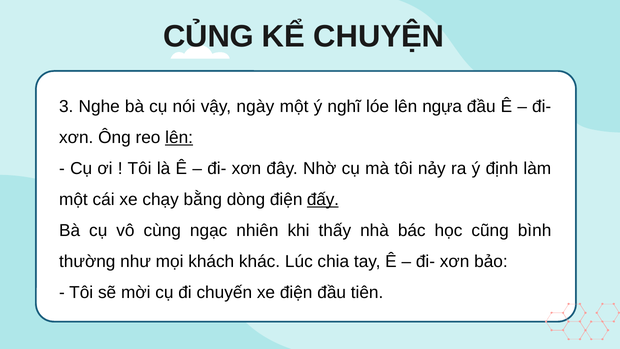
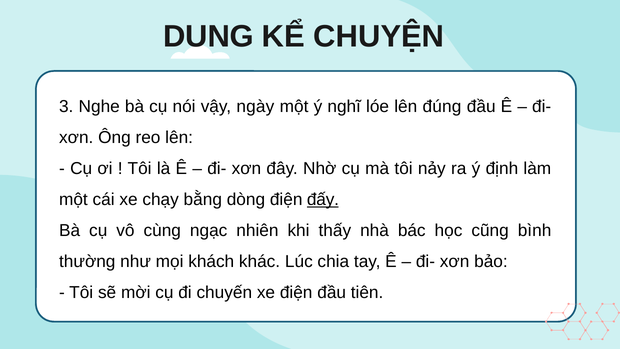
CỦNG: CỦNG -> DUNG (209, 36)
ngựa: ngựa -> đúng (442, 106)
lên underline: present -> none (179, 137)
